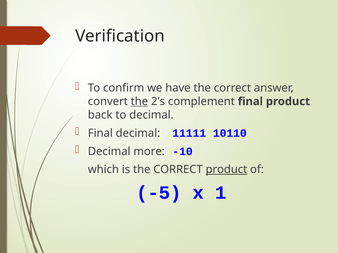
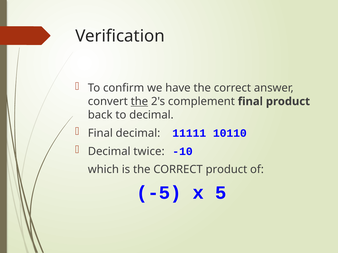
more: more -> twice (149, 152)
product underline: present -> none (226, 170)
1: 1 -> 5 (221, 193)
